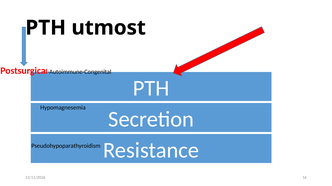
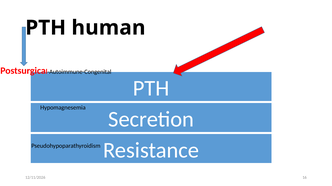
utmost: utmost -> human (108, 28)
